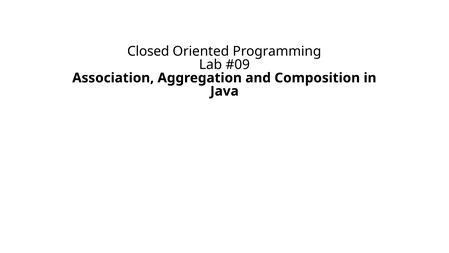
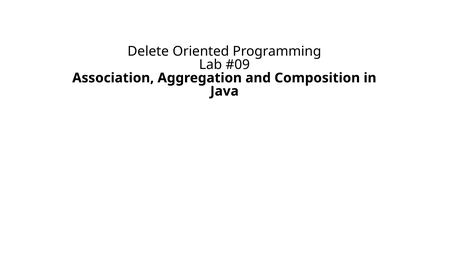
Closed: Closed -> Delete (148, 51)
